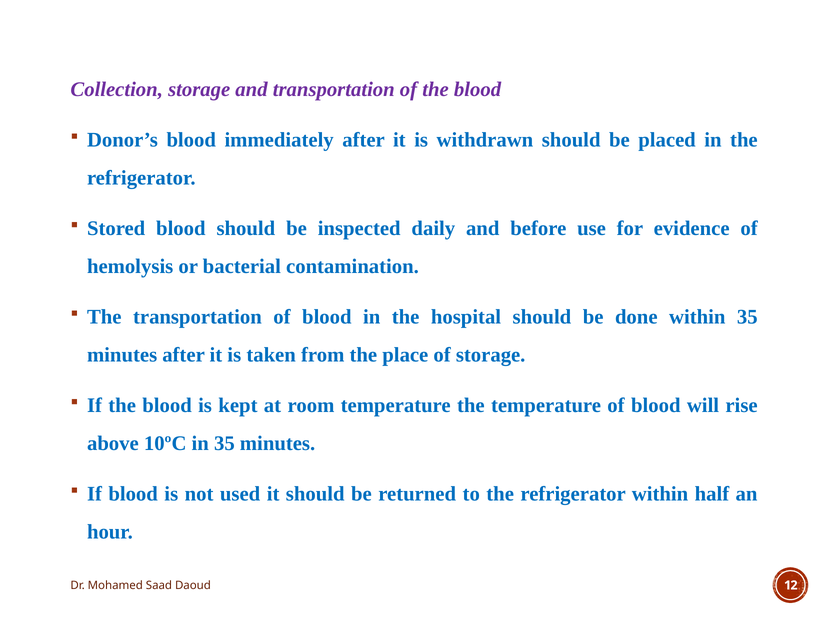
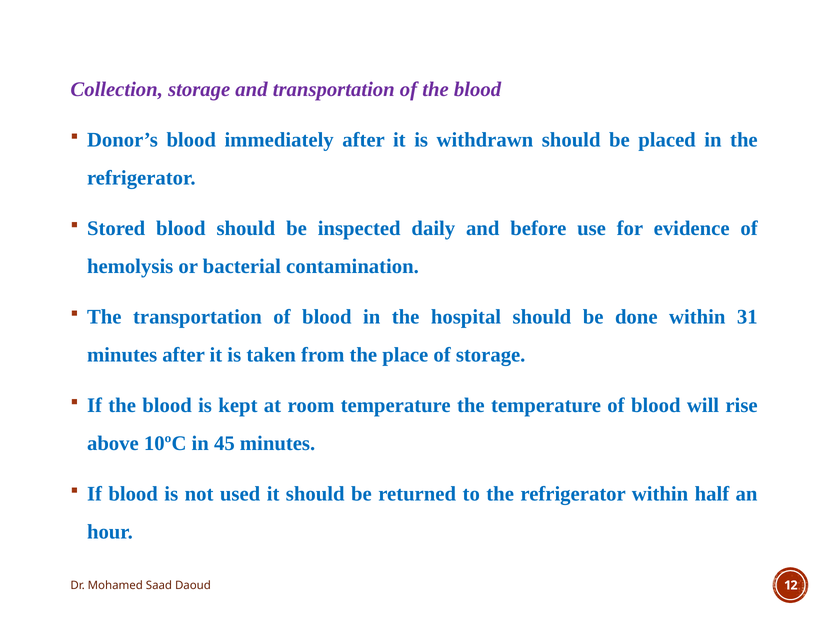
within 35: 35 -> 31 (747, 317)
in 35: 35 -> 45 (224, 443)
